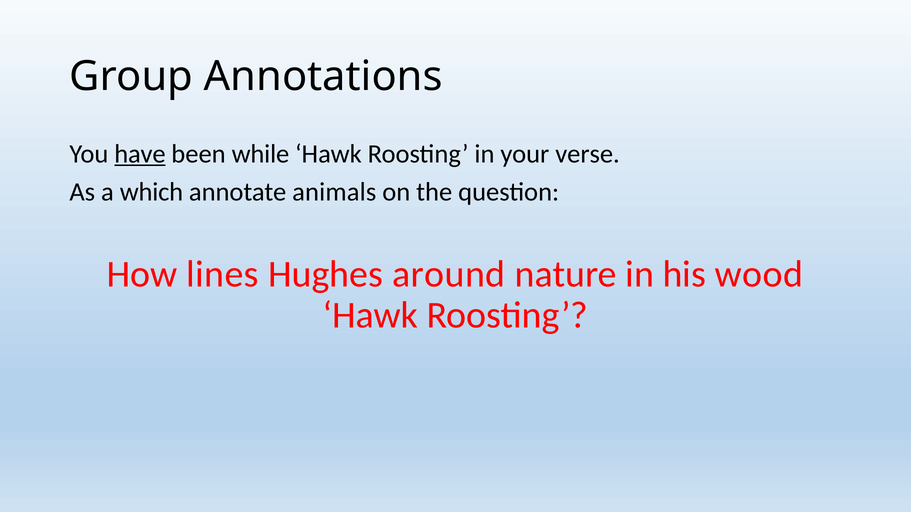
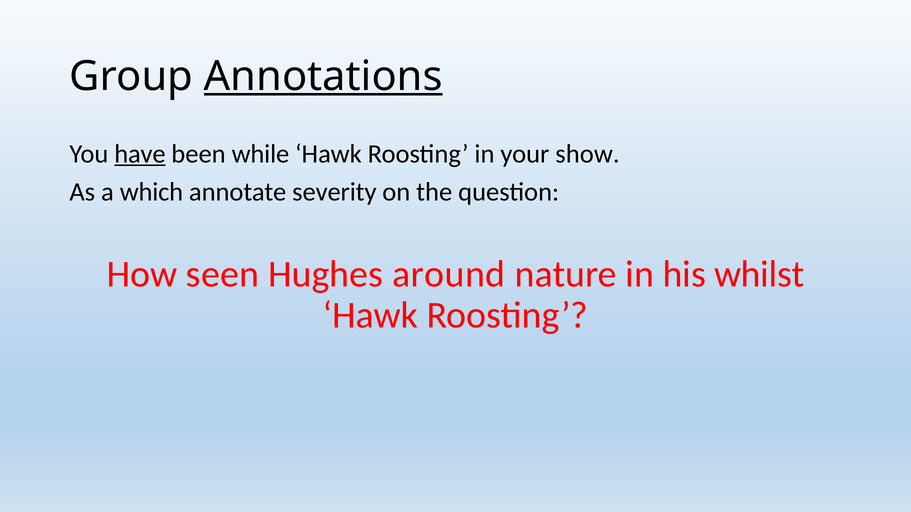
Annotations underline: none -> present (323, 77)
verse: verse -> show (587, 154)
animals: animals -> severity (334, 192)
lines: lines -> seen (223, 275)
wood: wood -> whilst (759, 275)
